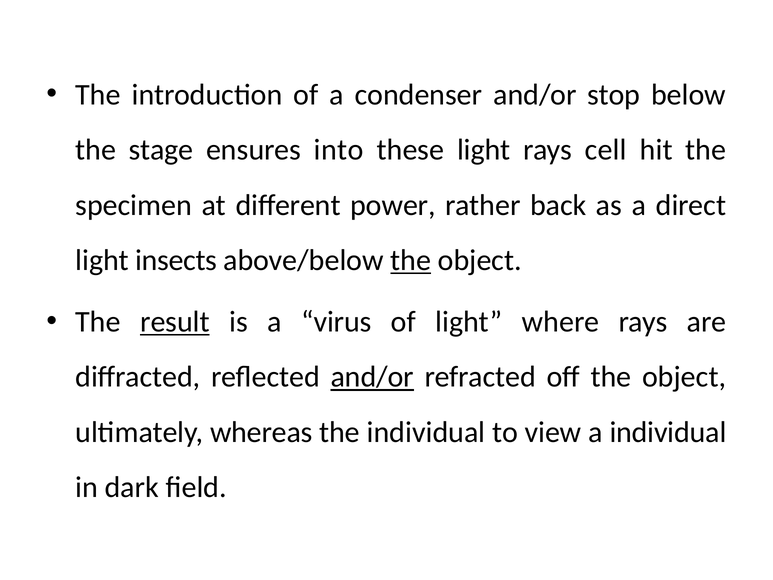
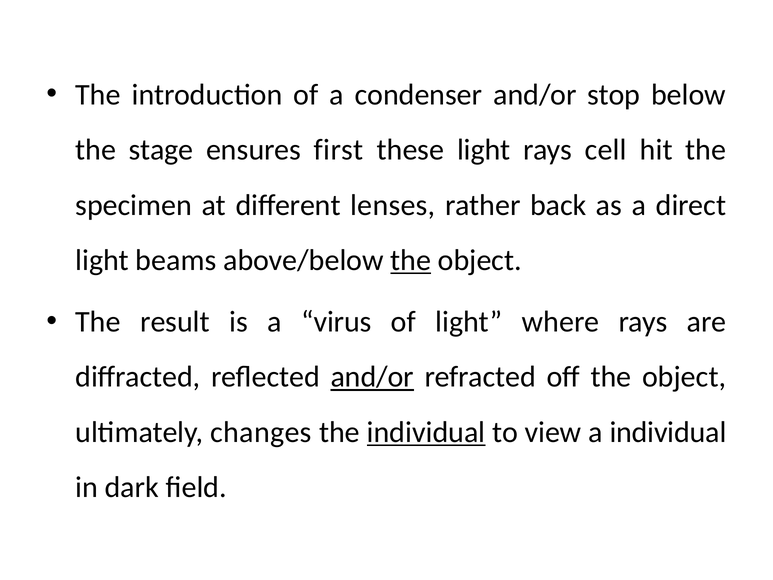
into: into -> first (339, 150)
power: power -> lenses (393, 205)
insects: insects -> beams (176, 260)
result underline: present -> none (175, 322)
whereas: whereas -> changes (261, 432)
individual underline: none -> present (426, 432)
